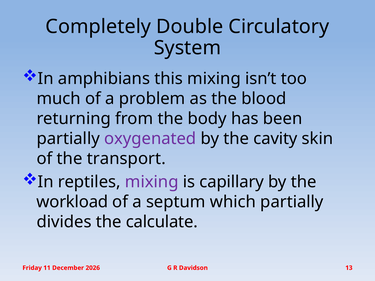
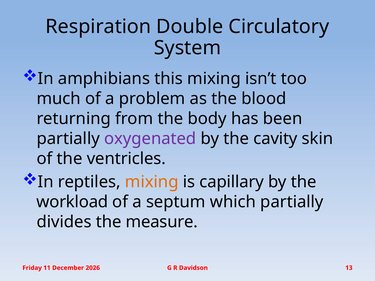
Completely: Completely -> Respiration (98, 27)
transport: transport -> ventricles (126, 159)
mixing colour: purple -> orange (152, 182)
calculate: calculate -> measure (162, 222)
